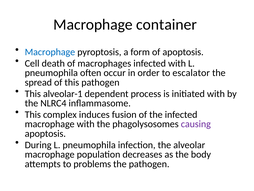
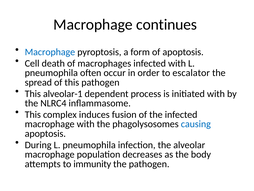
container: container -> continues (167, 25)
causing colour: purple -> blue (196, 124)
problems: problems -> immunity (92, 164)
